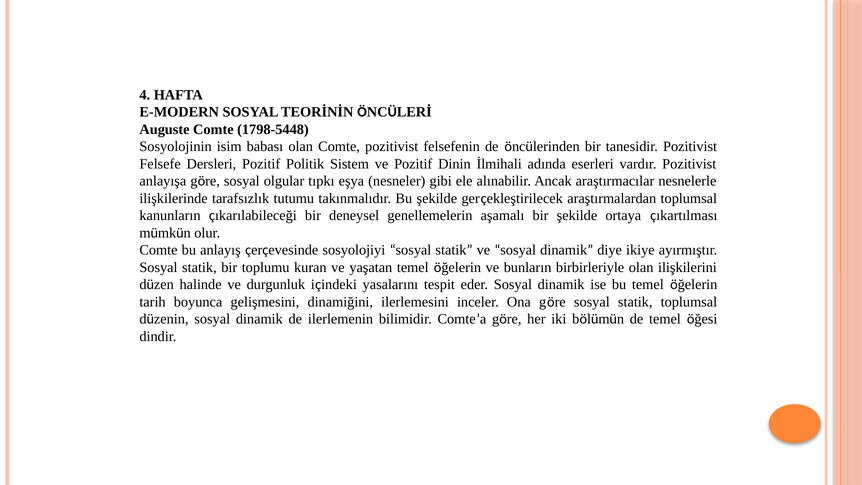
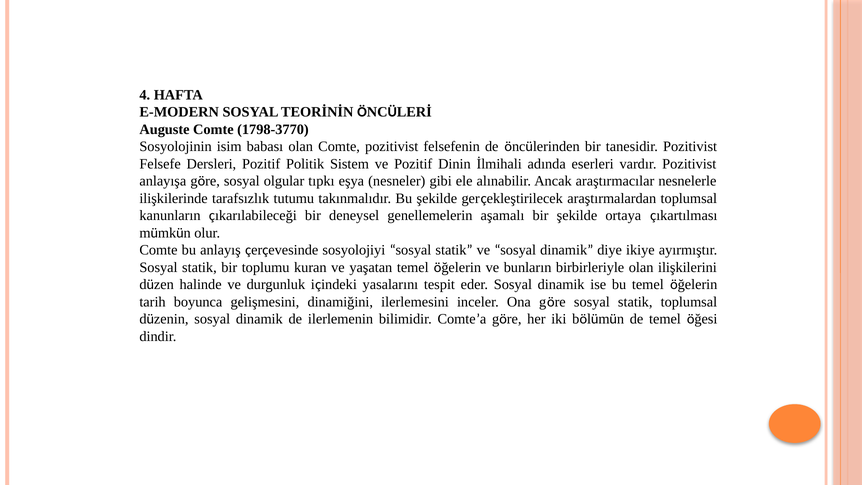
1798-5448: 1798-5448 -> 1798-3770 (273, 129)
